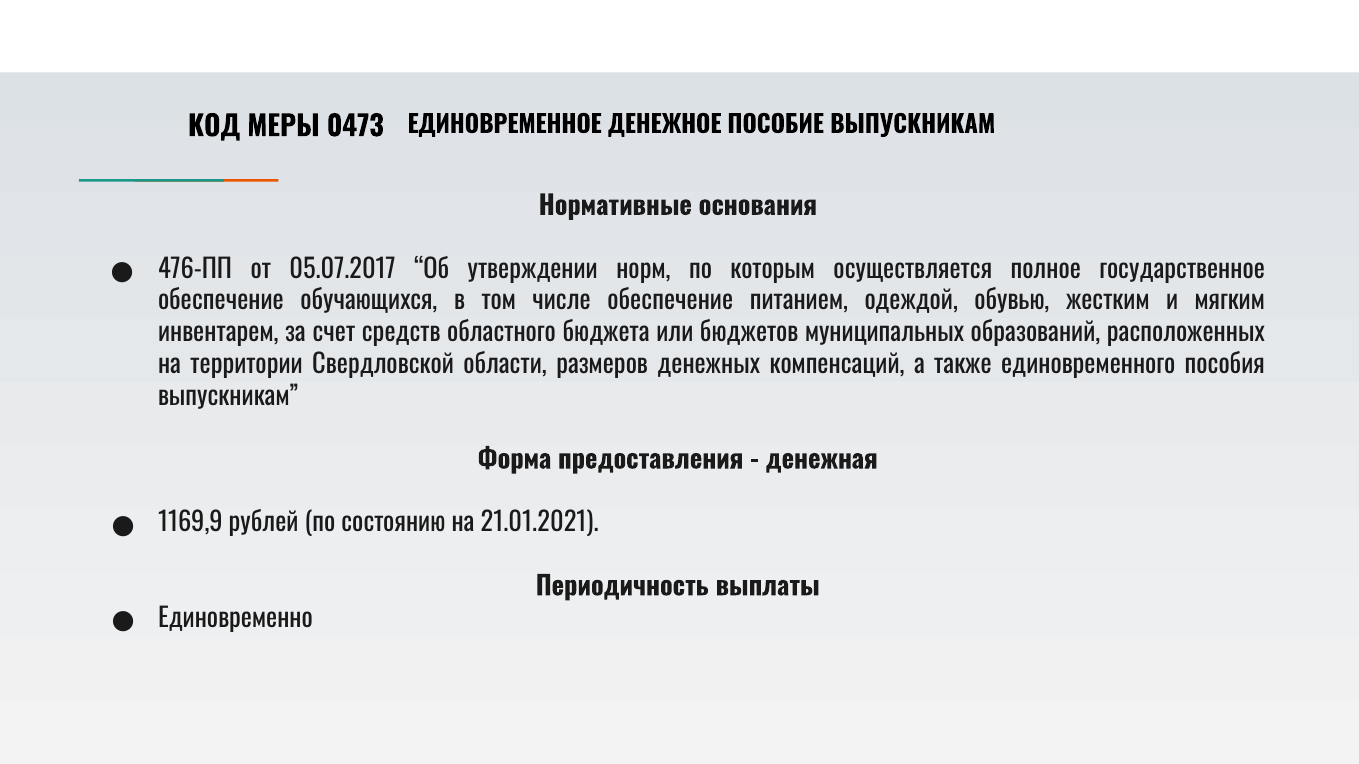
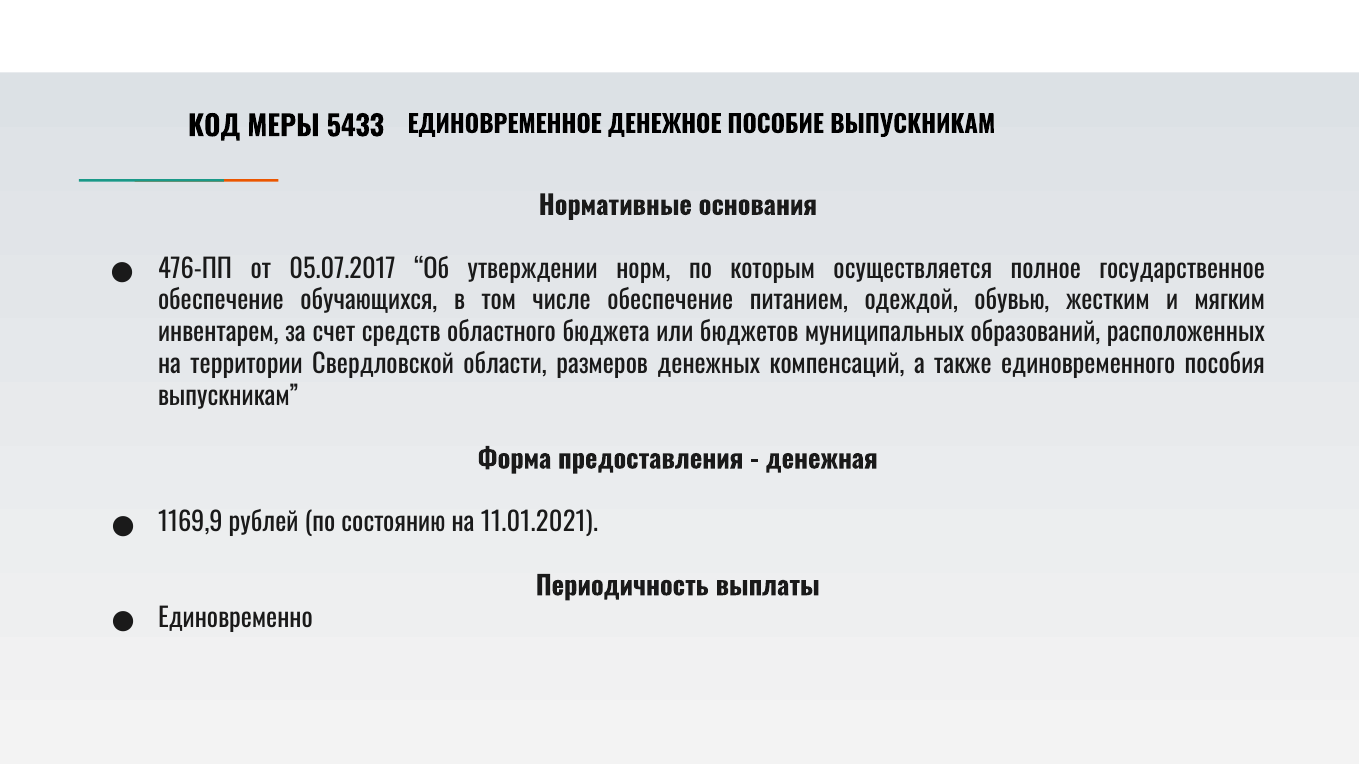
0473: 0473 -> 5433 (355, 127)
21.01.2021: 21.01.2021 -> 11.01.2021 (539, 524)
